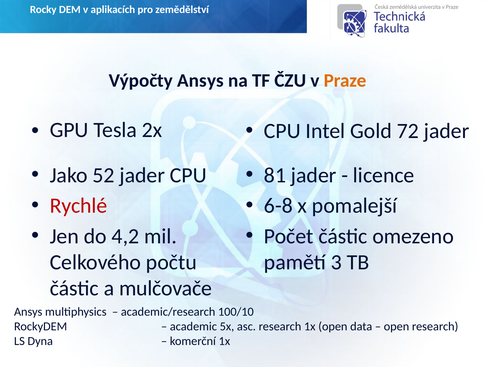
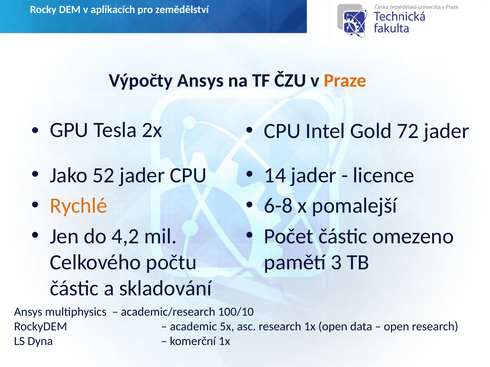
81: 81 -> 14 (275, 175)
Rychlé colour: red -> orange (78, 206)
mulčovače: mulčovače -> skladování (165, 289)
